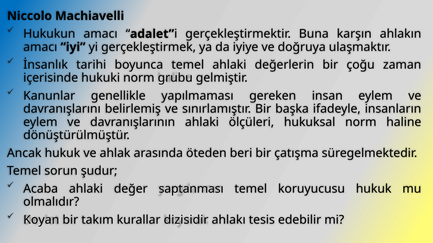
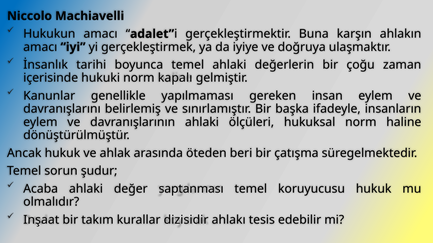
grubu: grubu -> kapalı (175, 78)
Koyan: Koyan -> Inşaat (41, 220)
